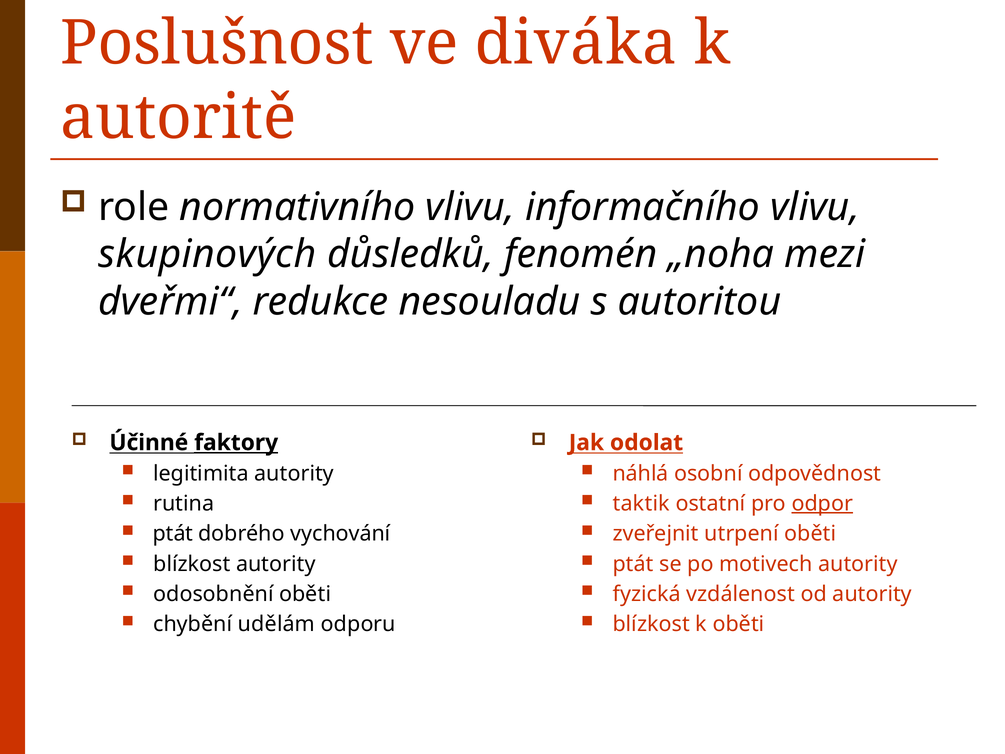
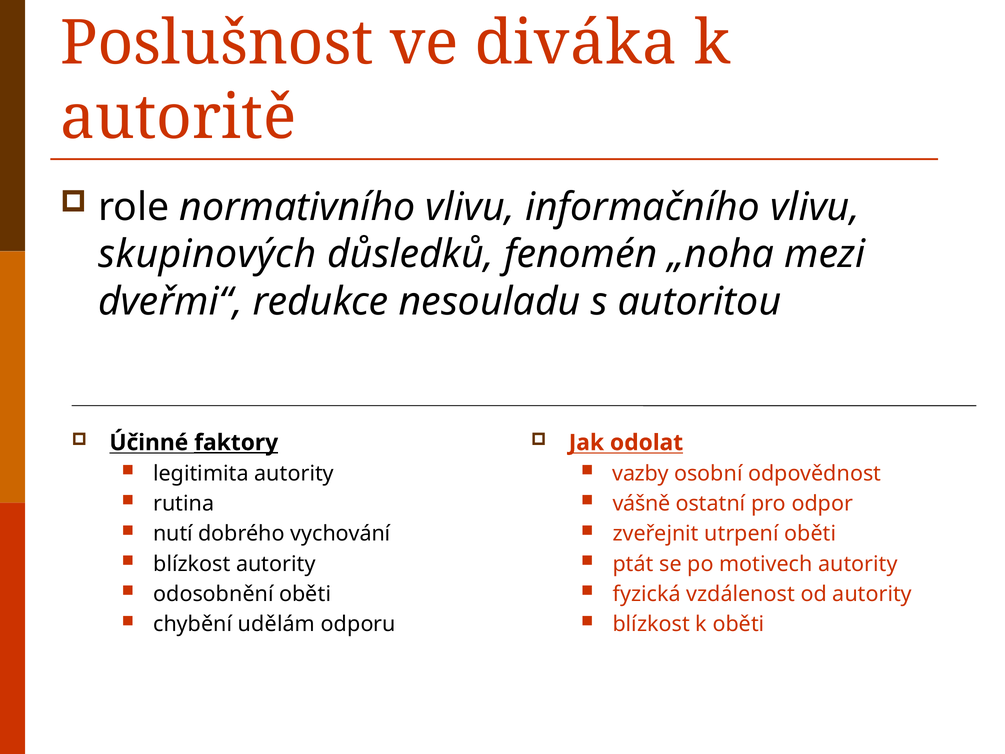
náhlá: náhlá -> vazby (641, 473)
taktik: taktik -> vášně (641, 503)
odpor underline: present -> none (822, 503)
ptát: ptát -> nutí (173, 534)
